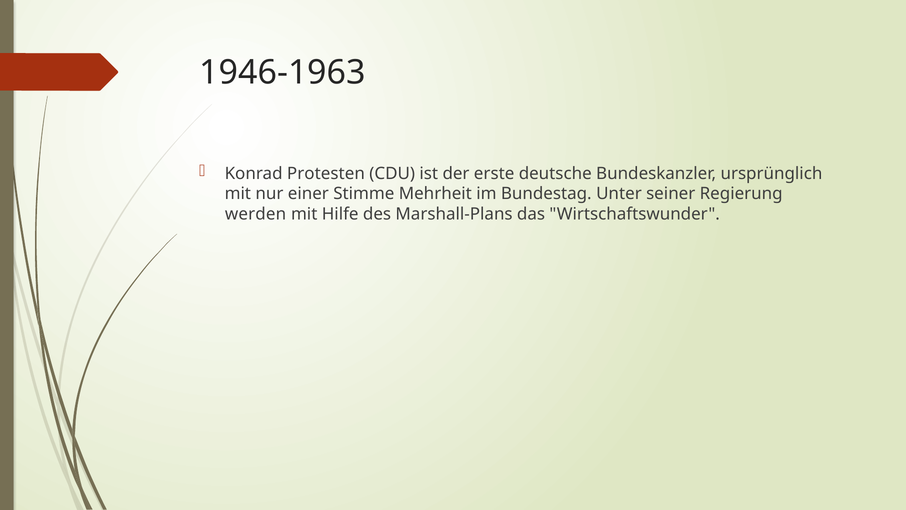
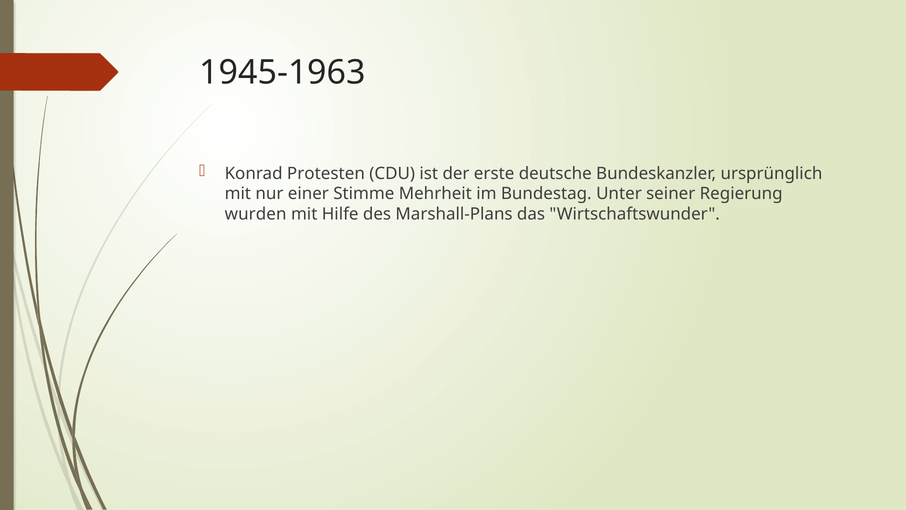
1946-1963: 1946-1963 -> 1945-1963 (283, 73)
werden: werden -> wurden (256, 214)
